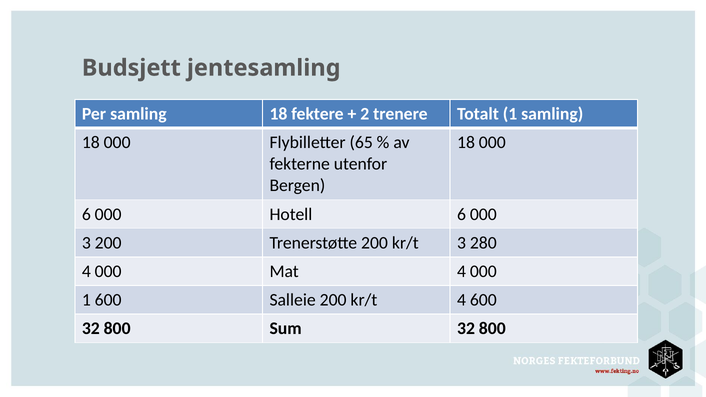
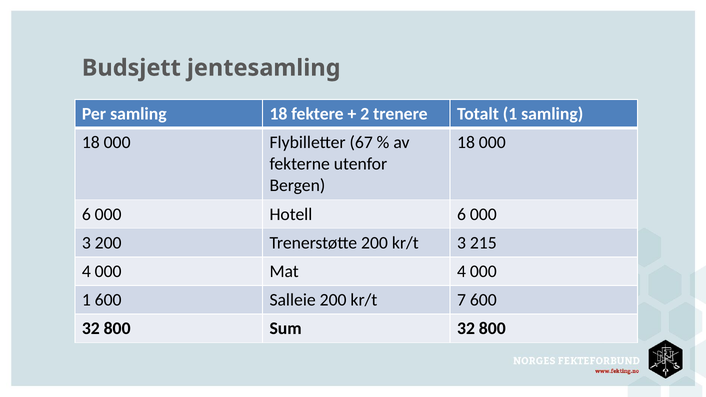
65: 65 -> 67 (361, 143)
280: 280 -> 215 (483, 243)
kr/t 4: 4 -> 7 (462, 300)
